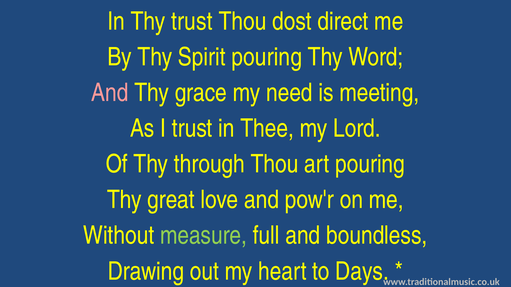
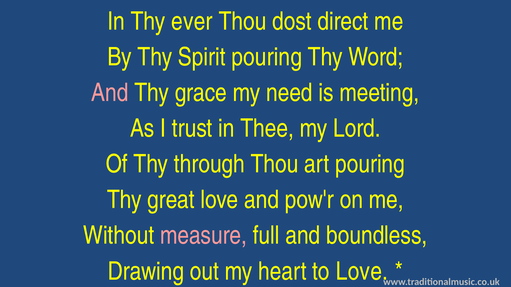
Thy trust: trust -> ever (192, 21)
measure colour: light green -> pink (204, 236)
to Days: Days -> Love (362, 272)
